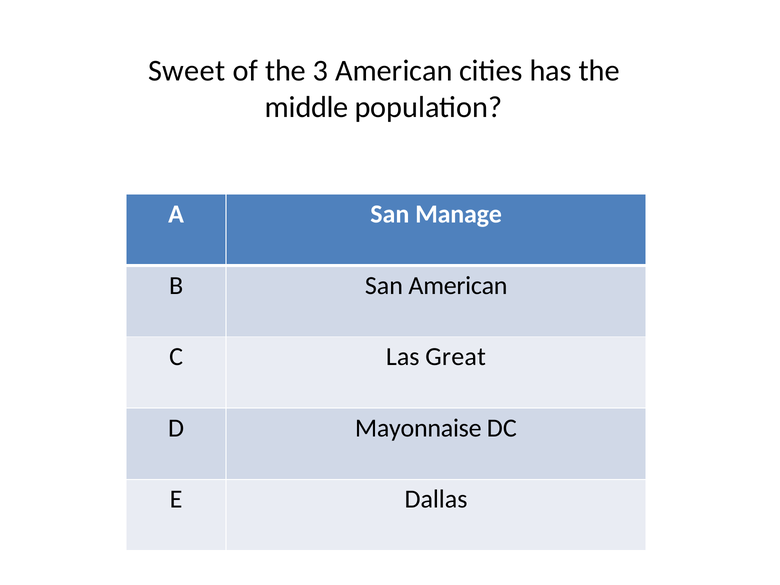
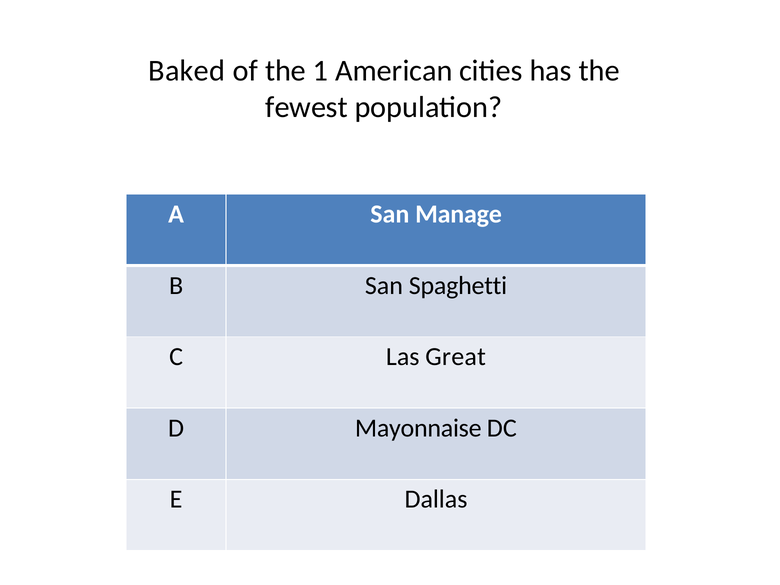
Sweet: Sweet -> Baked (187, 71)
3: 3 -> 1 (321, 71)
middle: middle -> fewest (307, 107)
San American: American -> Spaghetti (458, 286)
